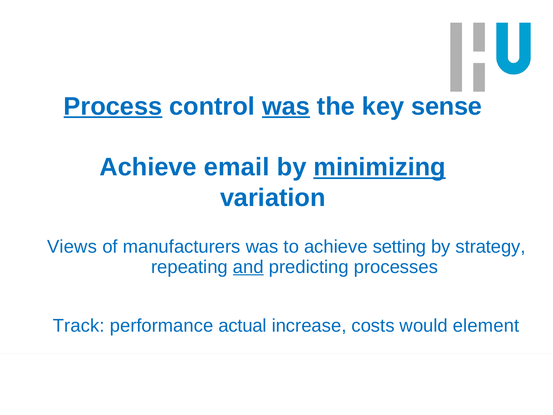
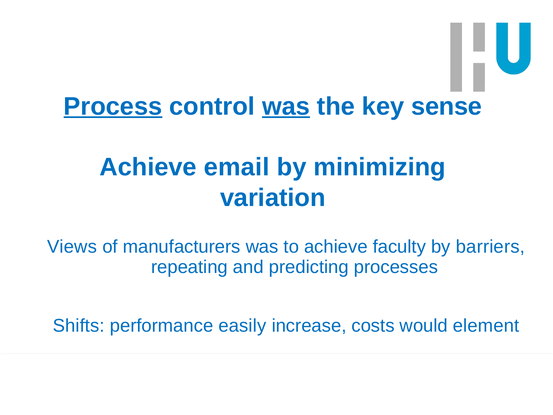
minimizing underline: present -> none (380, 167)
setting: setting -> faculty (399, 247)
strategy: strategy -> barriers (490, 247)
and underline: present -> none (248, 267)
Track: Track -> Shifts (79, 325)
actual: actual -> easily (242, 325)
